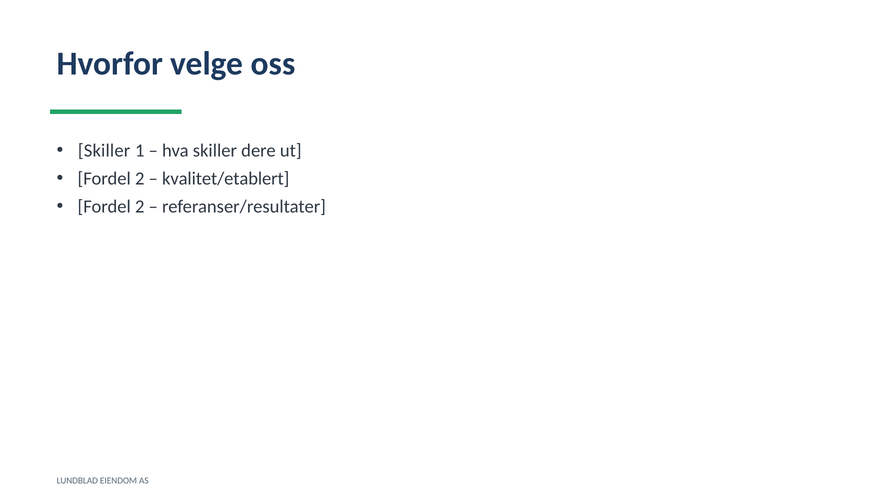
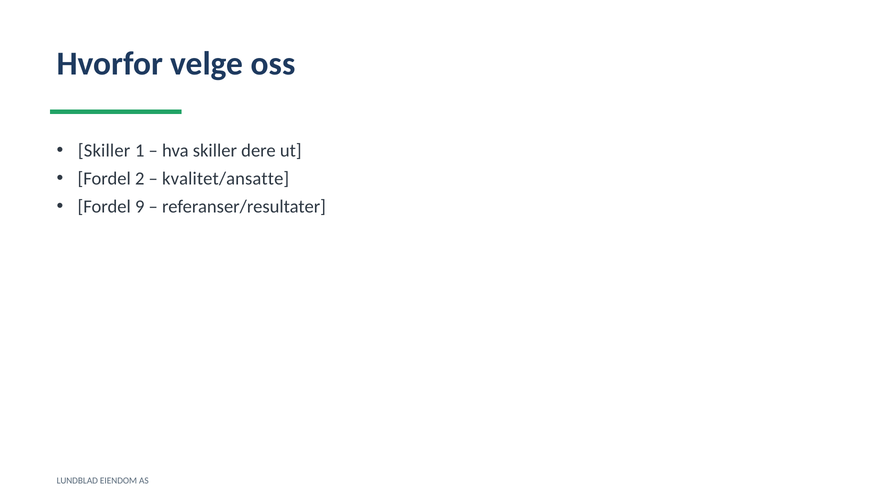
kvalitet/etablert: kvalitet/etablert -> kvalitet/ansatte (226, 179)
2: 2 -> 9 (140, 207)
